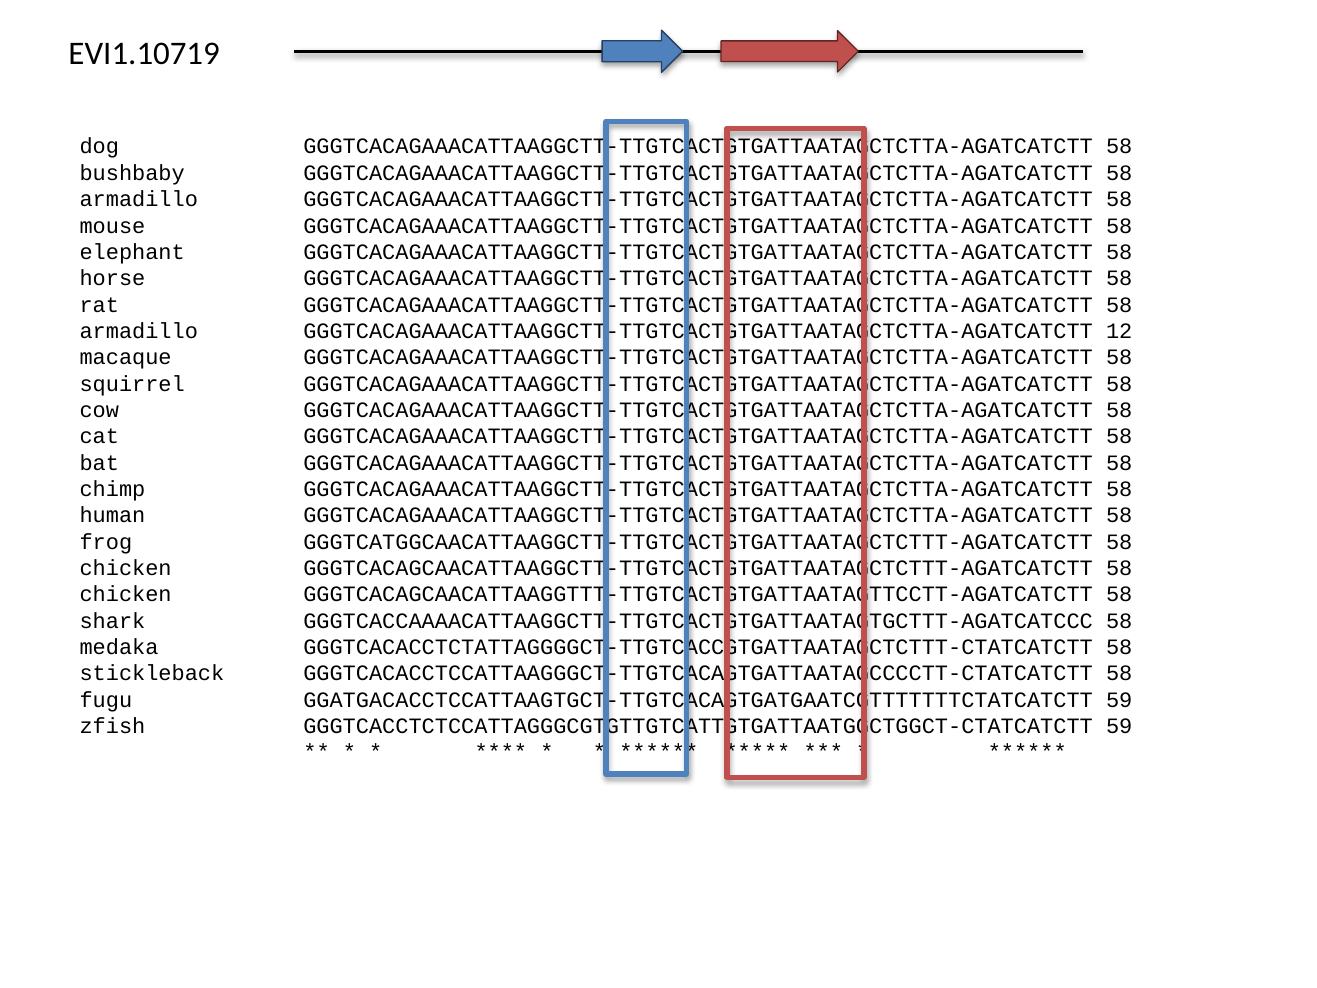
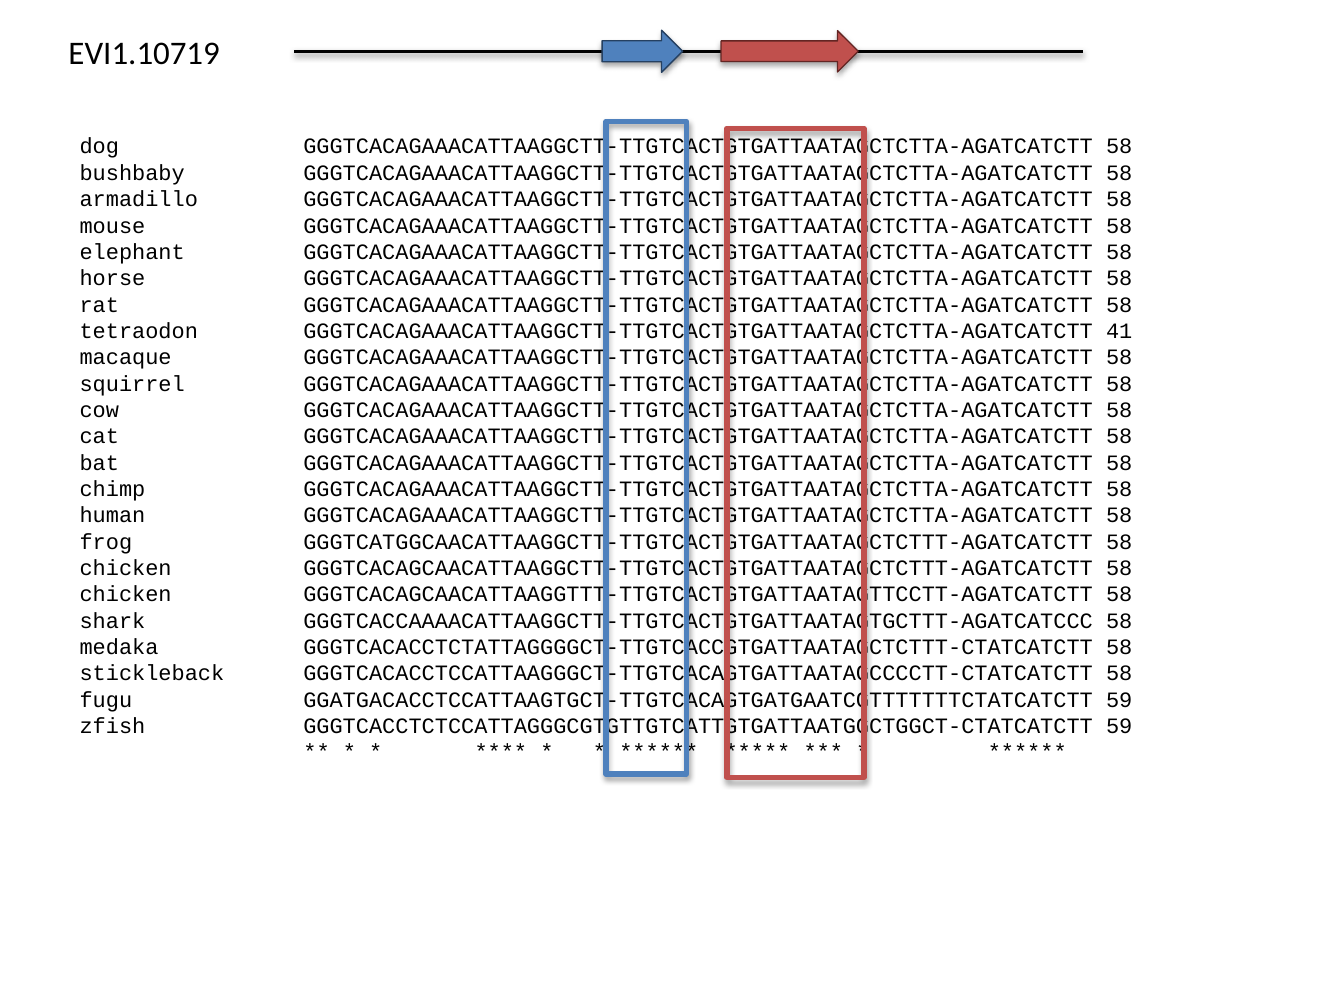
armadillo: armadillo -> tetraodon (139, 331)
12: 12 -> 41 (1119, 331)
